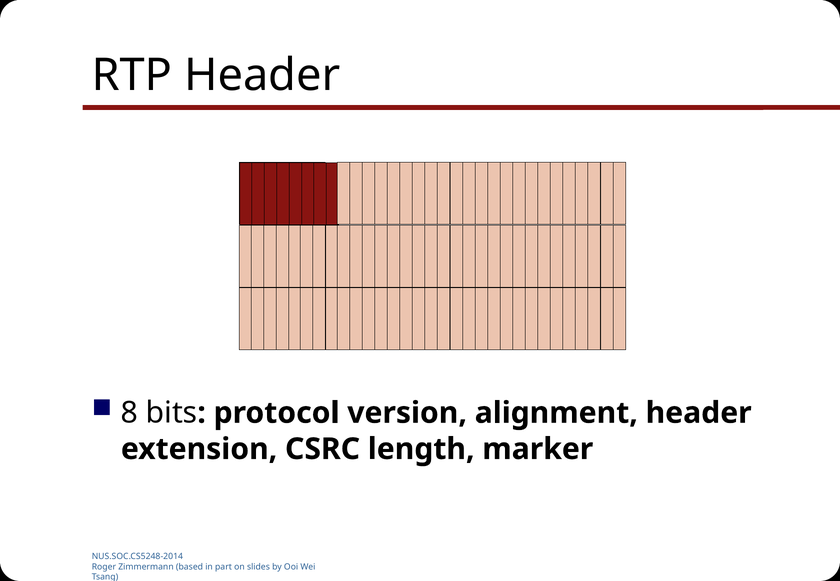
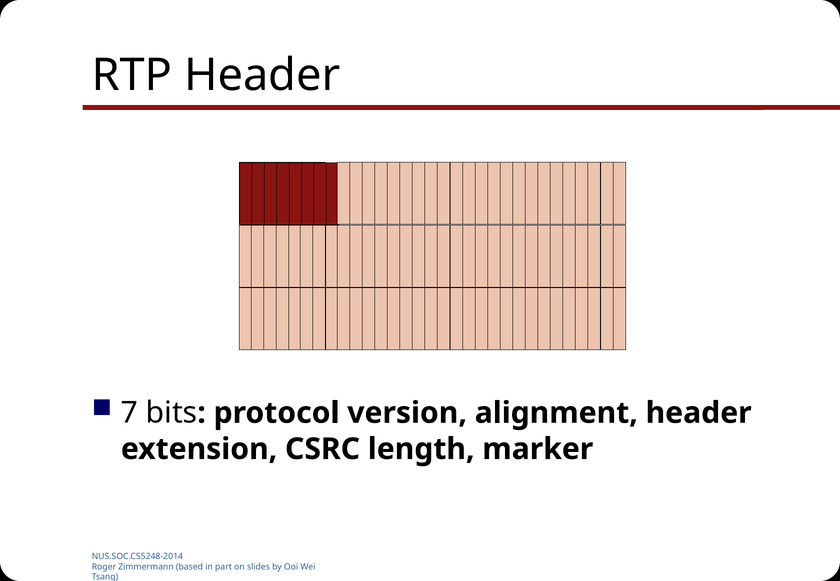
8: 8 -> 7 (129, 413)
